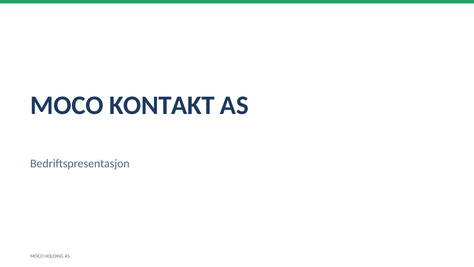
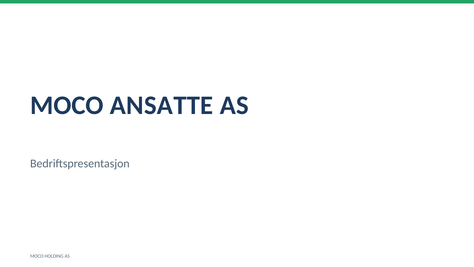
KONTAKT: KONTAKT -> ANSATTE (162, 105)
